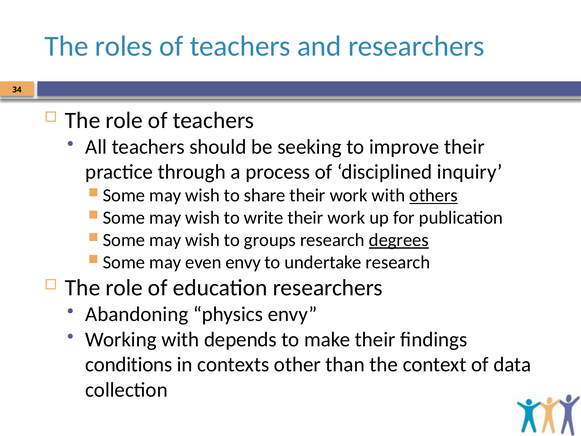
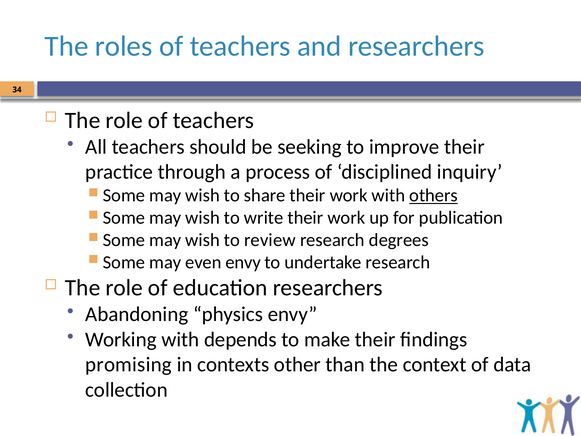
groups: groups -> review (270, 240)
degrees underline: present -> none (399, 240)
conditions: conditions -> promising (129, 364)
